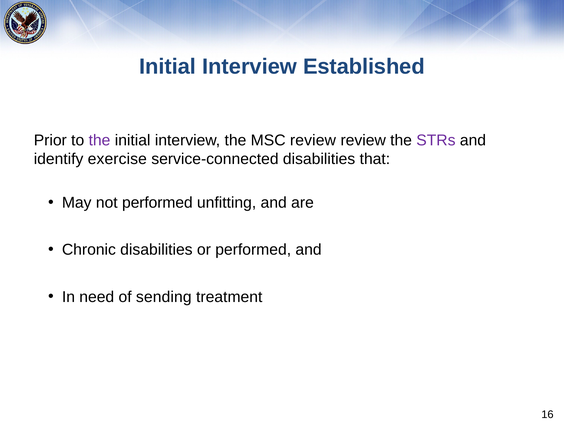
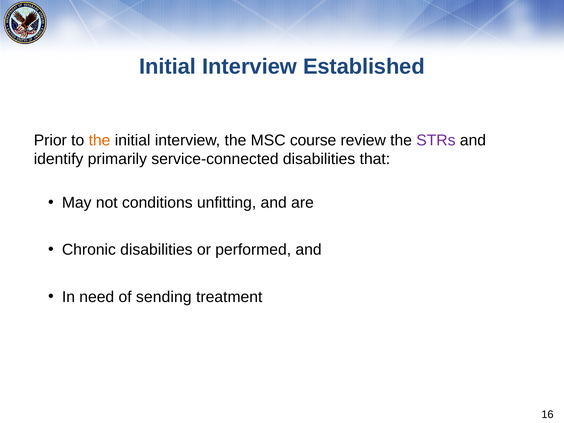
the colour: purple -> orange (99, 140)
MSC review: review -> course (313, 140)
exercise: exercise -> primarily (117, 159)
not performed: performed -> conditions (157, 203)
